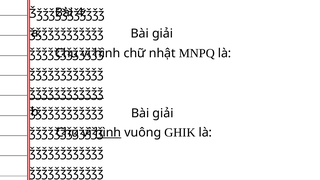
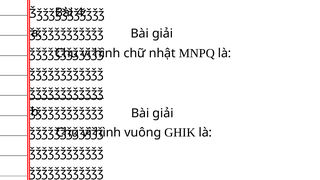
hình underline: present -> none (108, 133)
